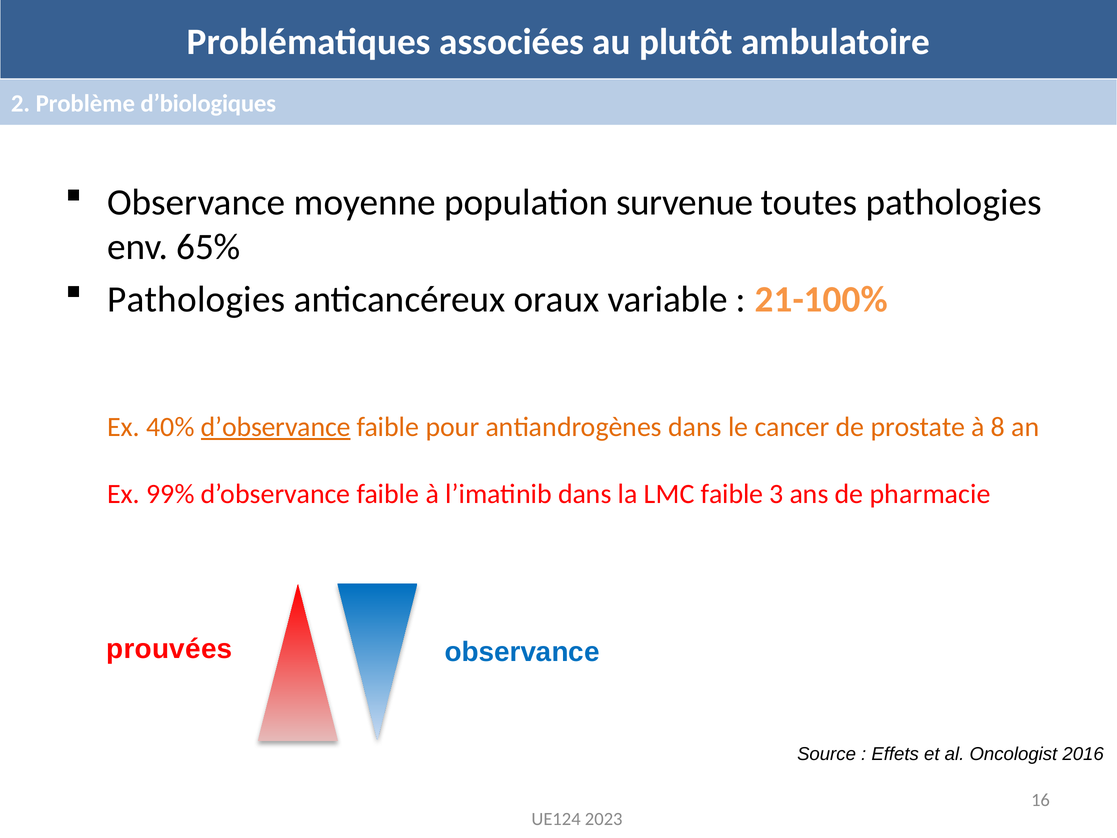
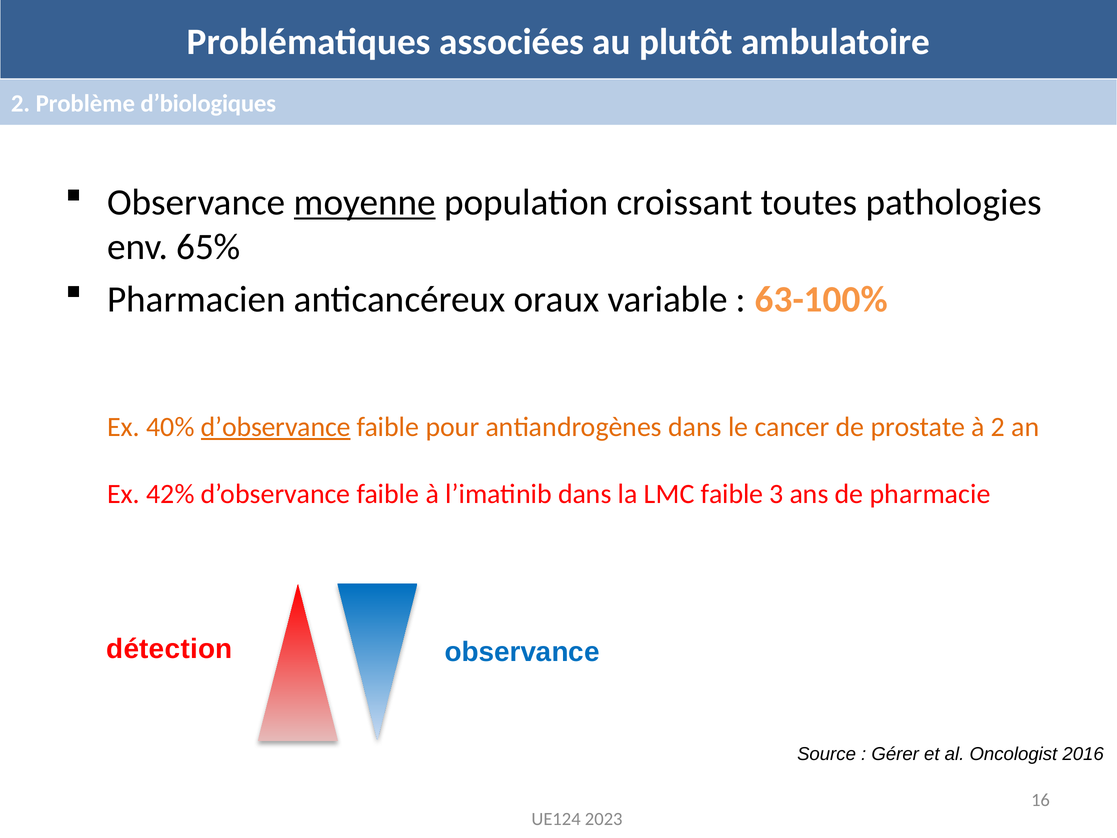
moyenne underline: none -> present (365, 202)
survenue: survenue -> croissant (685, 202)
Pathologies: Pathologies -> Pharmacien (196, 299)
21-100%: 21-100% -> 63-100% (821, 299)
à 8: 8 -> 2 (998, 427)
99%: 99% -> 42% (170, 494)
prouvées: prouvées -> détection (169, 649)
Effets: Effets -> Gérer (895, 754)
